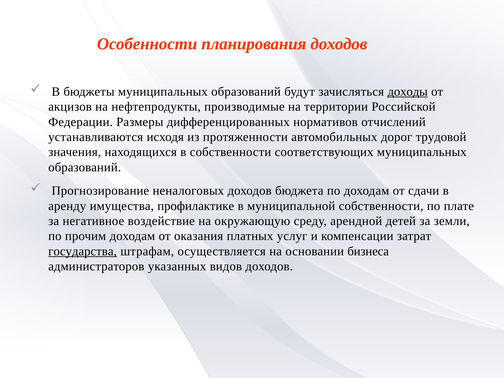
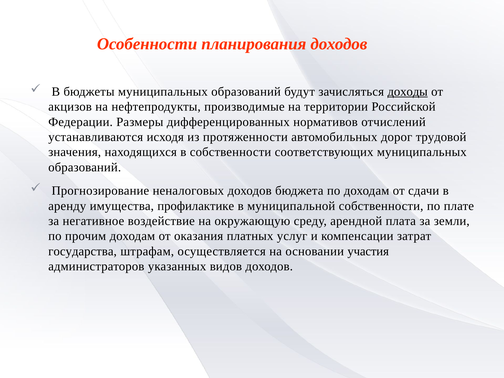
детей: детей -> плата (401, 221)
государства underline: present -> none (83, 251)
бизнеса: бизнеса -> участия (368, 251)
